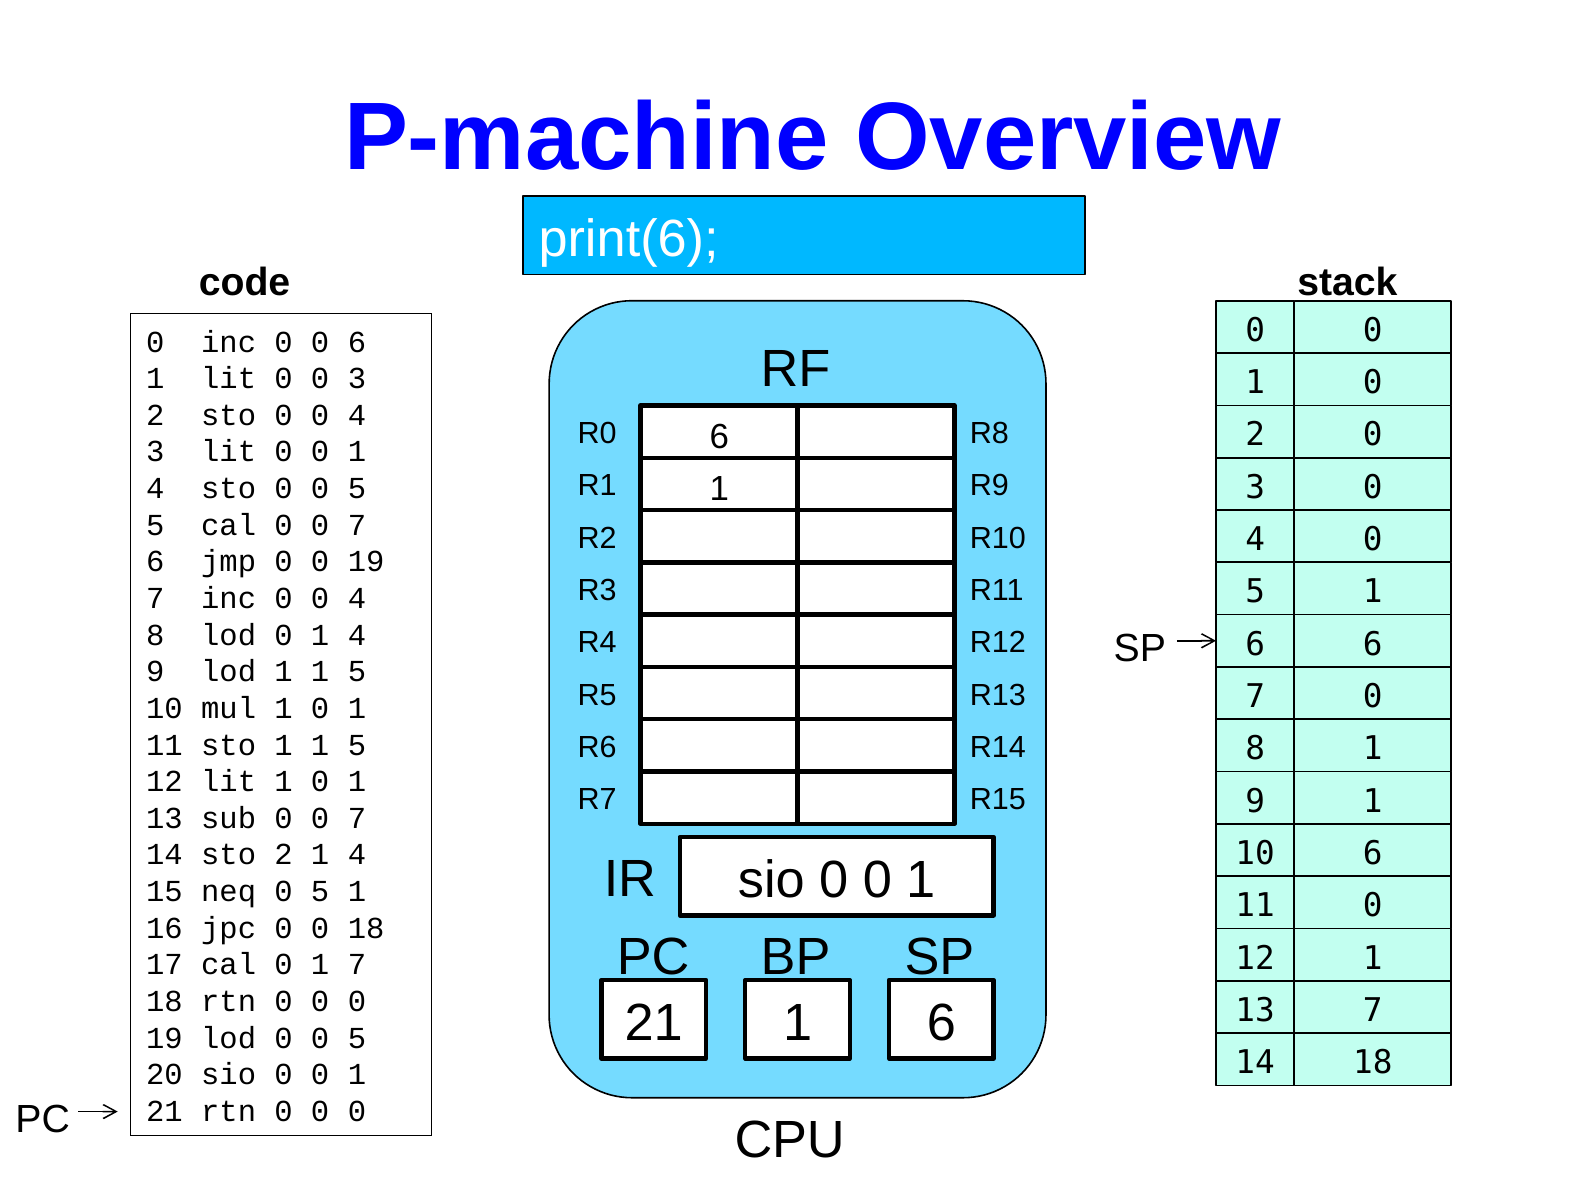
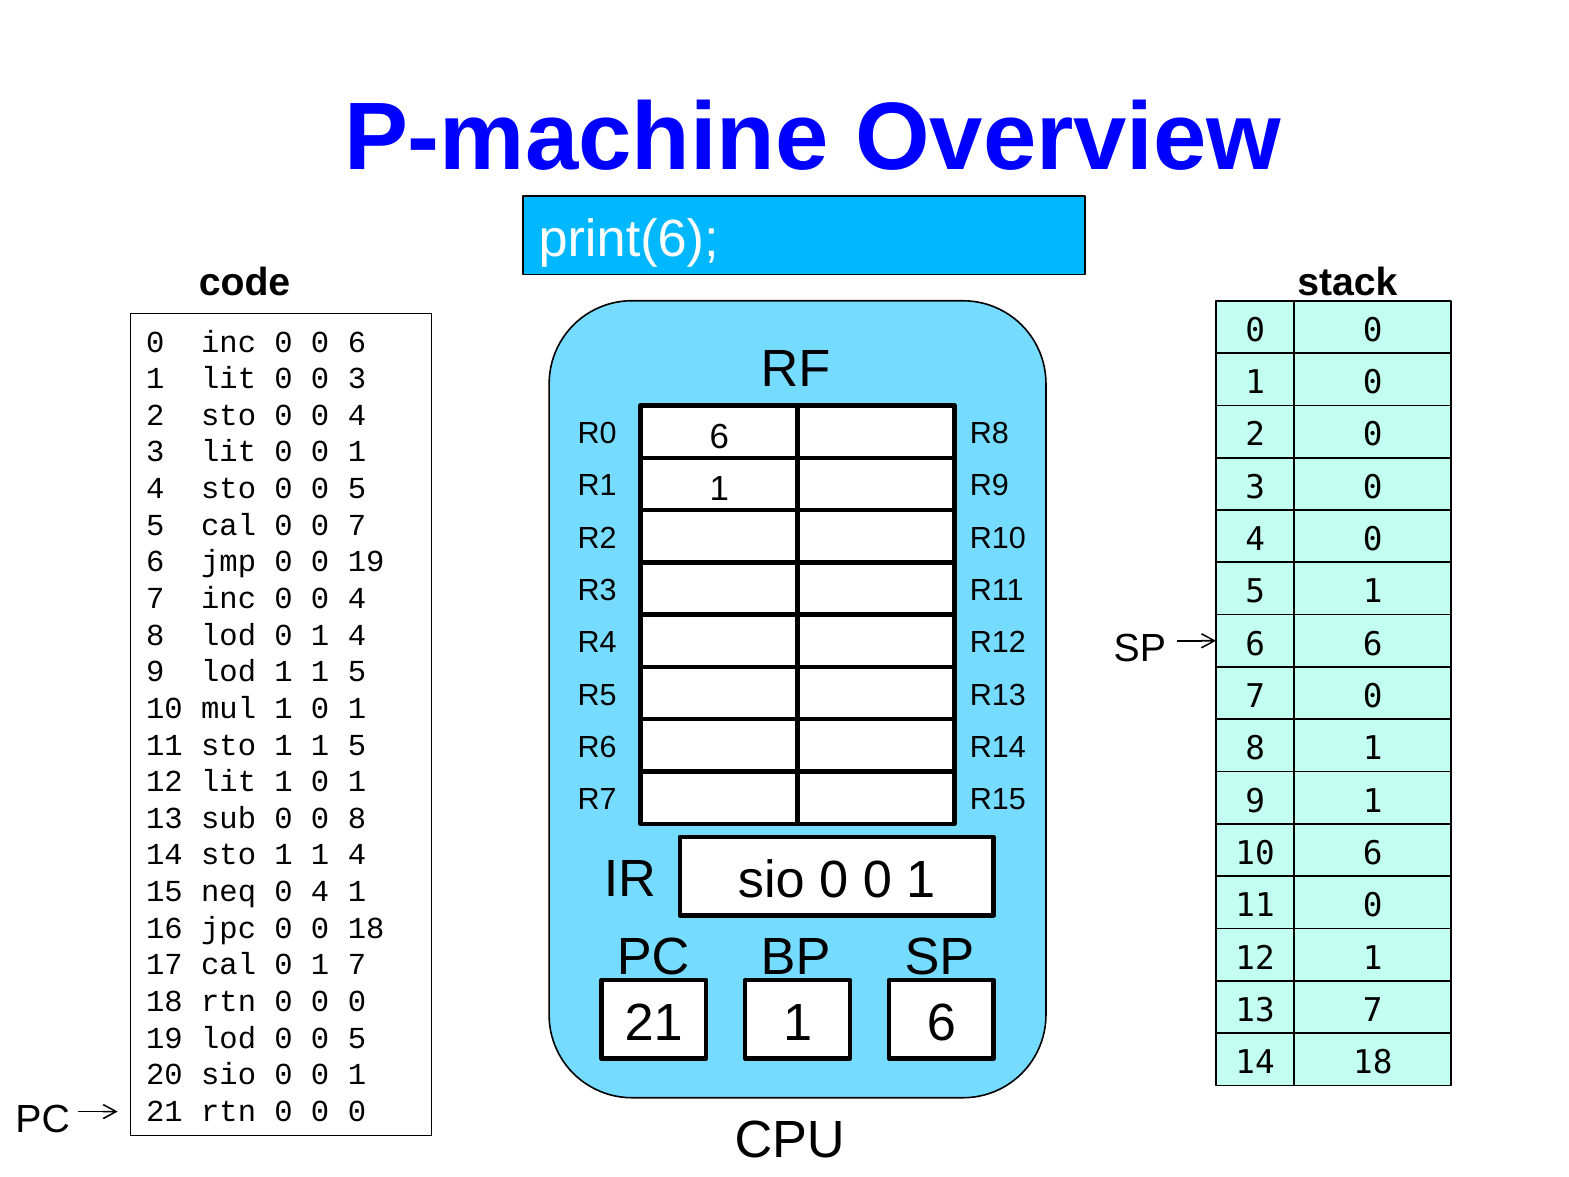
sub 0 0 7: 7 -> 8 (357, 818)
14 sto 2: 2 -> 1 (284, 855)
neq 0 5: 5 -> 4 (320, 891)
